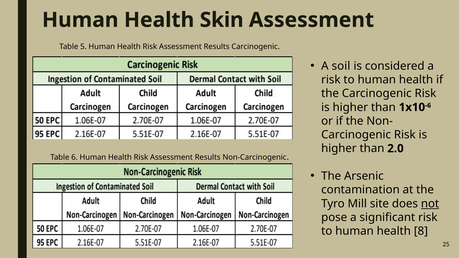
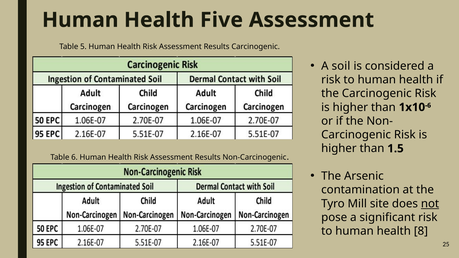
Skin: Skin -> Five (221, 20)
2.0: 2.0 -> 1.5 (395, 149)
